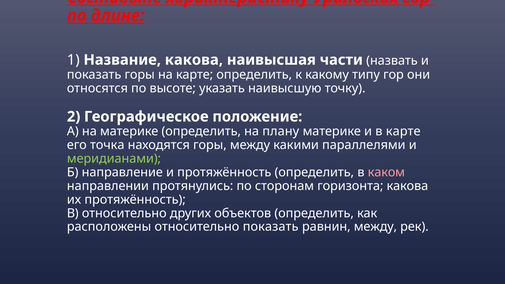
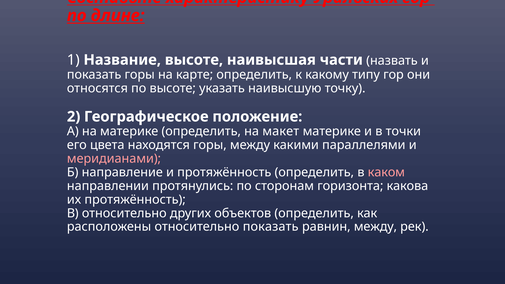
Название какова: какова -> высоте (194, 60)
плану: плану -> макет (281, 131)
в карте: карте -> точки (403, 131)
точка: точка -> цвета (107, 145)
меридианами colour: light green -> pink (114, 159)
